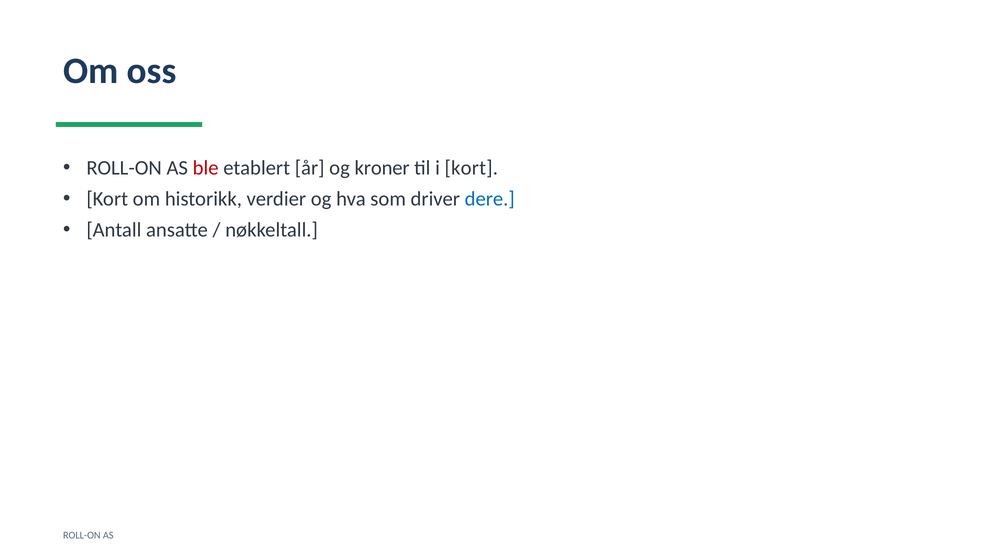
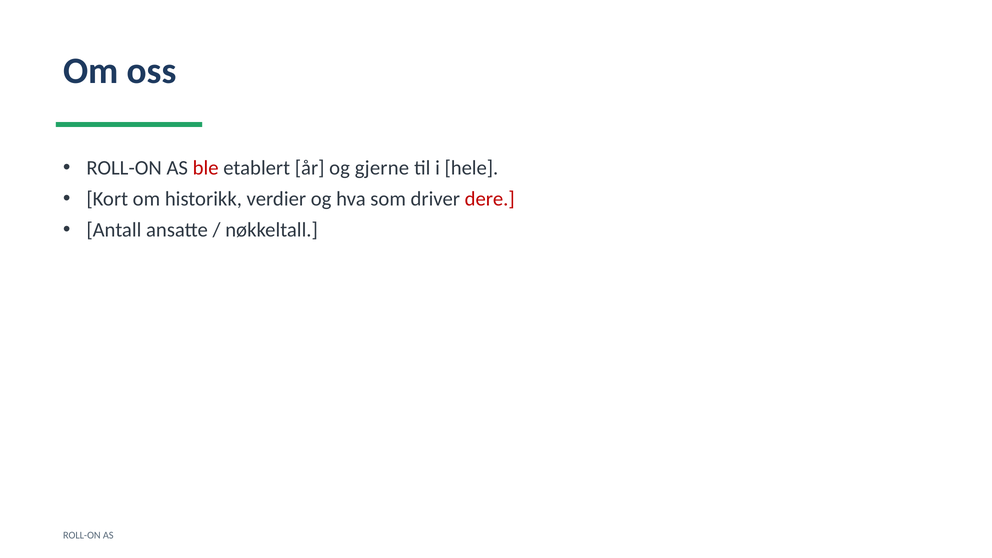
kroner: kroner -> gjerne (382, 168)
i kort: kort -> hele (471, 168)
dere colour: blue -> red (490, 199)
